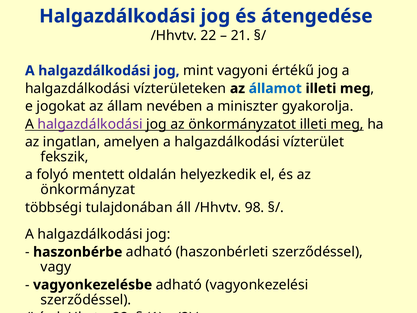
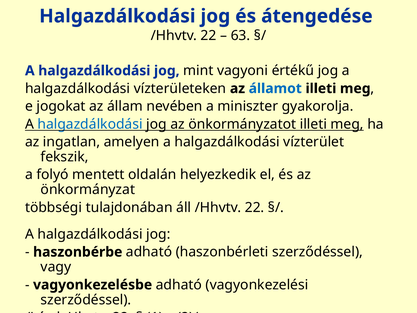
21: 21 -> 63 (241, 36)
halgazdálkodási colour: purple -> blue (90, 124)
áll /Hhvtv 98: 98 -> 22 (255, 207)
